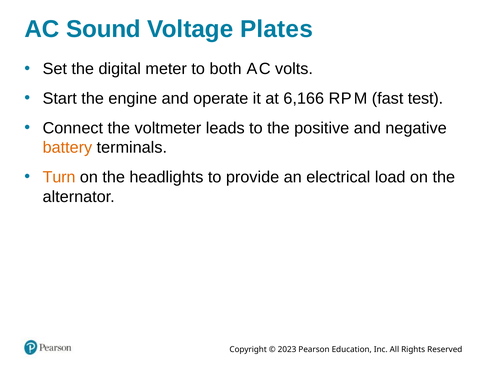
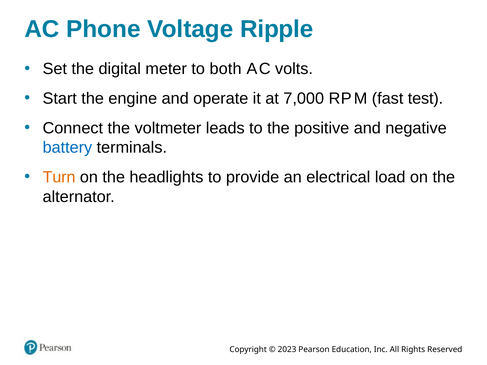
Sound: Sound -> Phone (103, 29)
Plates: Plates -> Ripple (277, 29)
6,166: 6,166 -> 7,000 (304, 99)
battery colour: orange -> blue (67, 148)
